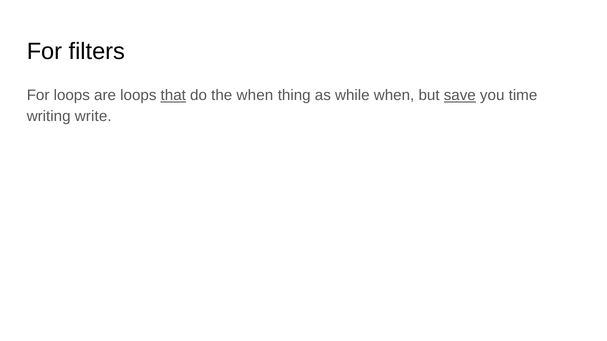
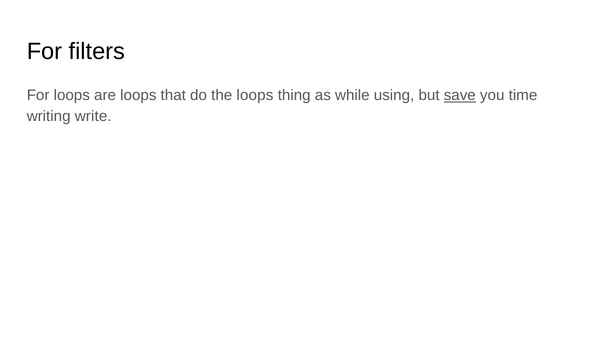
that underline: present -> none (173, 95)
the when: when -> loops (255, 95)
while when: when -> using (394, 95)
